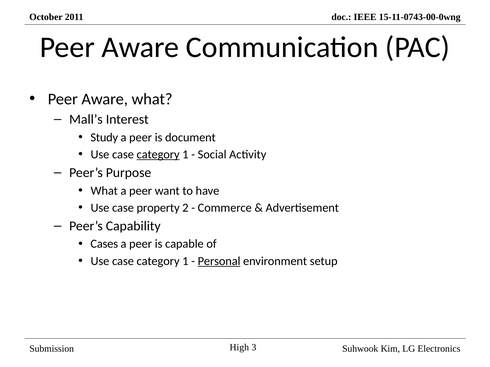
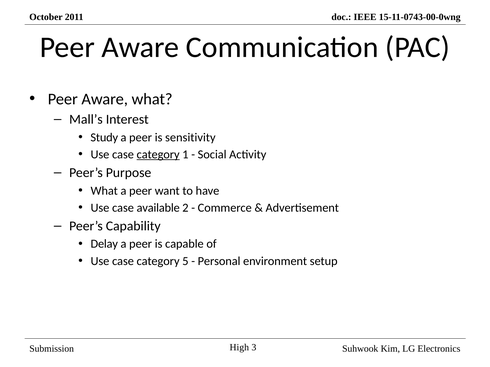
document: document -> sensitivity (190, 138)
property: property -> available (158, 208)
Cases: Cases -> Delay (104, 244)
1: 1 -> 5 (185, 261)
Personal underline: present -> none (219, 261)
